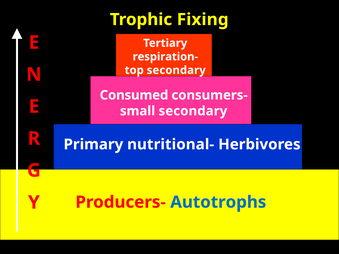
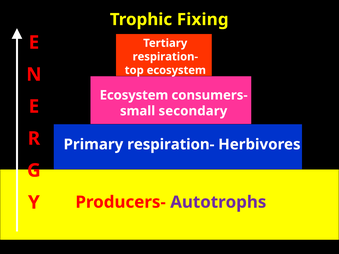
top secondary: secondary -> ecosystem (176, 70)
Consumed: Consumed -> Ecosystem (134, 95)
Primary nutritional-: nutritional- -> respiration- (171, 145)
Autotrophs colour: blue -> purple (218, 202)
